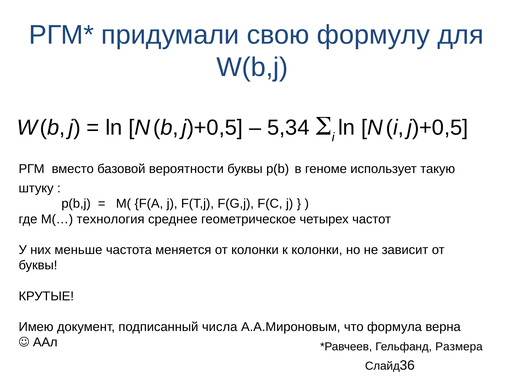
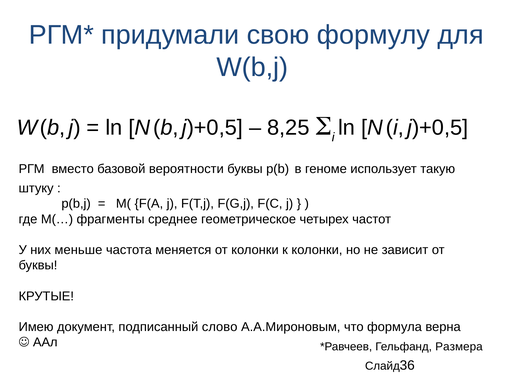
5,34: 5,34 -> 8,25 (288, 128)
технология: технология -> фрагменты (111, 219)
числа: числа -> слово (220, 327)
